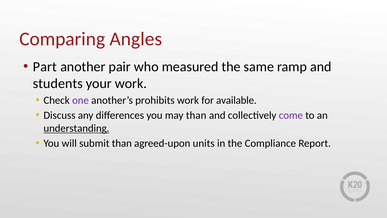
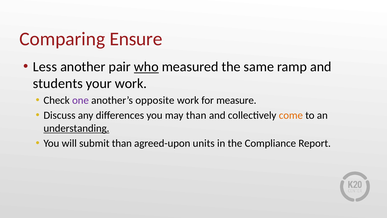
Angles: Angles -> Ensure (136, 39)
Part: Part -> Less (45, 67)
who underline: none -> present (146, 67)
prohibits: prohibits -> opposite (155, 100)
available: available -> measure (236, 100)
come colour: purple -> orange (291, 115)
